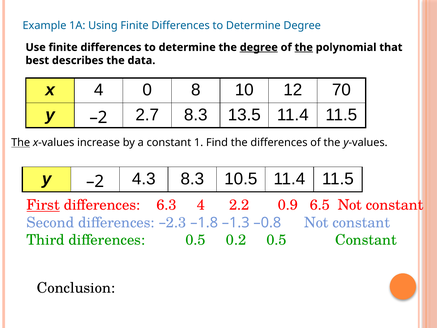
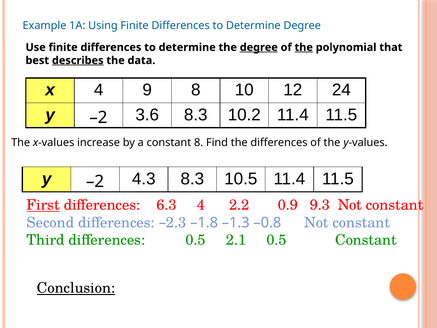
describes underline: none -> present (78, 60)
0: 0 -> 9 (147, 90)
70: 70 -> 24 (341, 90)
2.7: 2.7 -> 3.6 (147, 115)
13.5: 13.5 -> 10.2 (244, 115)
The underline: present -> none (21, 142)
constant 1: 1 -> 8 (199, 142)
6.5: 6.5 -> 9.3 (320, 205)
0.2: 0.2 -> 2.1 (236, 240)
Conclusion underline: none -> present (76, 288)
